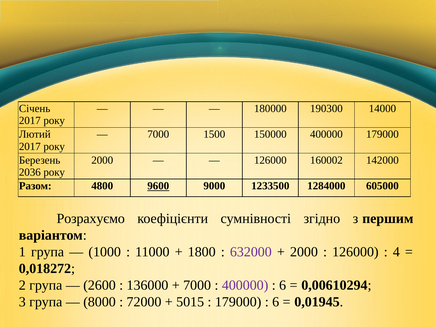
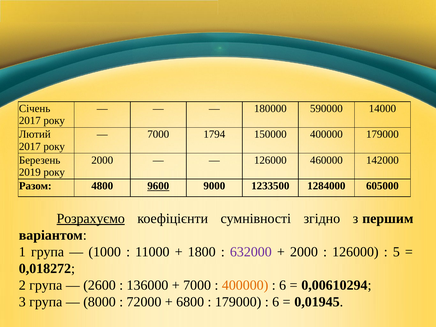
190300: 190300 -> 590000 (326, 109)
1500: 1500 -> 1794 (214, 134)
160002: 160002 -> 460000 (326, 160)
2036: 2036 -> 2019 (30, 172)
Розрахуємо underline: none -> present (91, 219)
4: 4 -> 5 (396, 252)
400000 colour: purple -> orange (245, 285)
5015: 5015 -> 6800 (190, 302)
